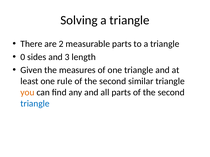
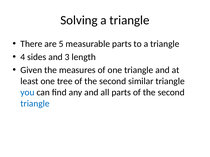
2: 2 -> 5 (61, 44)
0: 0 -> 4 (23, 57)
rule: rule -> tree (65, 81)
you colour: orange -> blue (27, 93)
